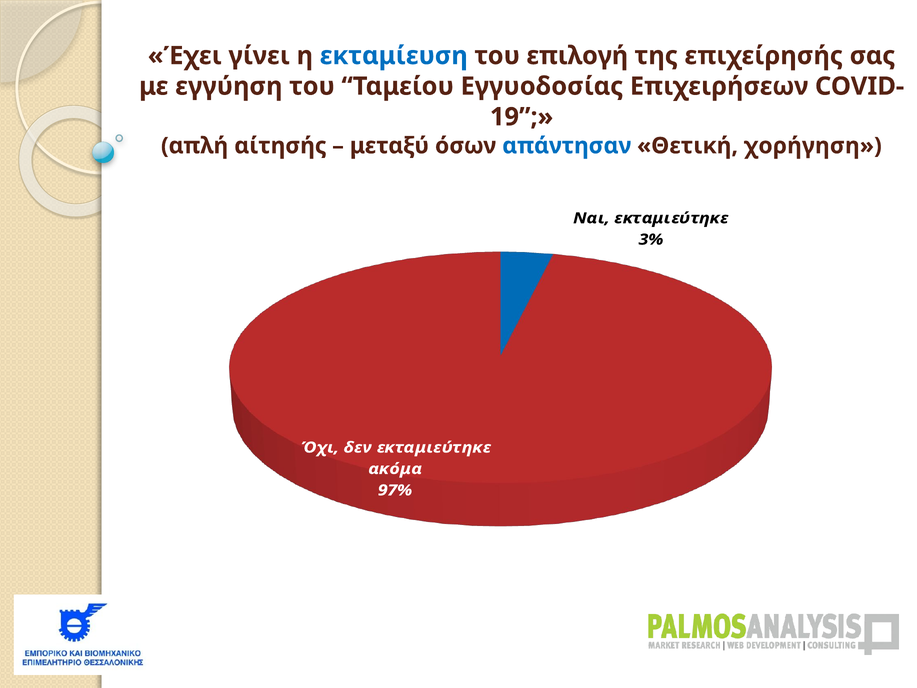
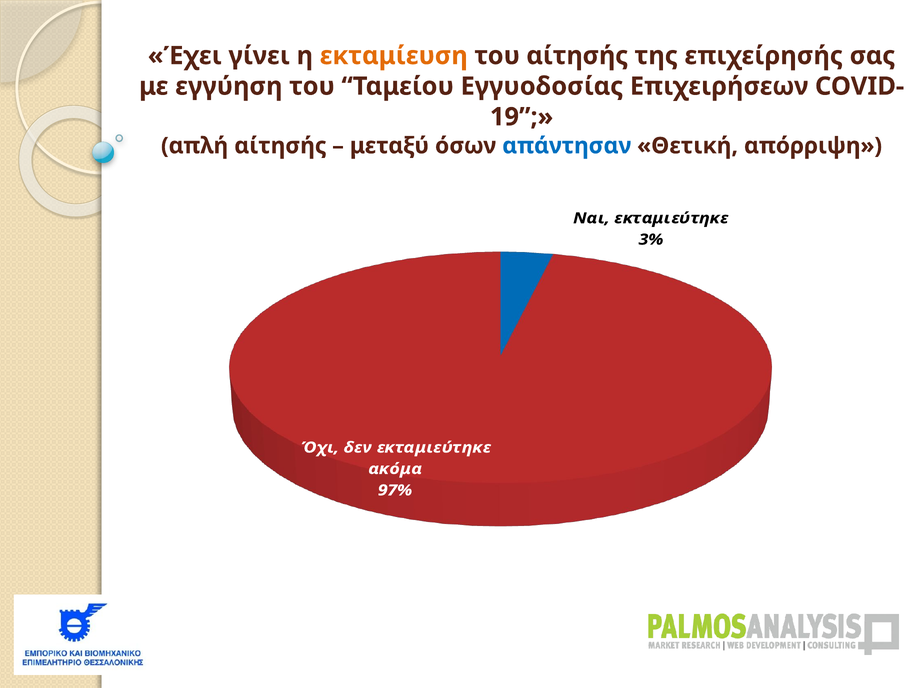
εκταμίευση colour: blue -> orange (394, 56)
του επιλογή: επιλογή -> αίτησής (577, 56)
χορήγηση: χορήγηση -> απόρριψη (813, 146)
